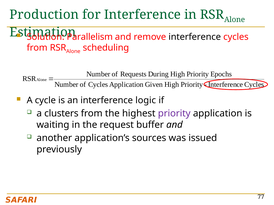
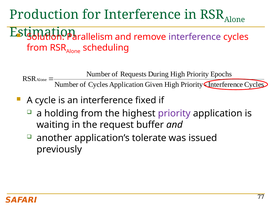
interference colour: black -> purple (195, 37)
logic: logic -> fixed (146, 100)
clusters: clusters -> holding (61, 114)
sources: sources -> tolerate (149, 138)
